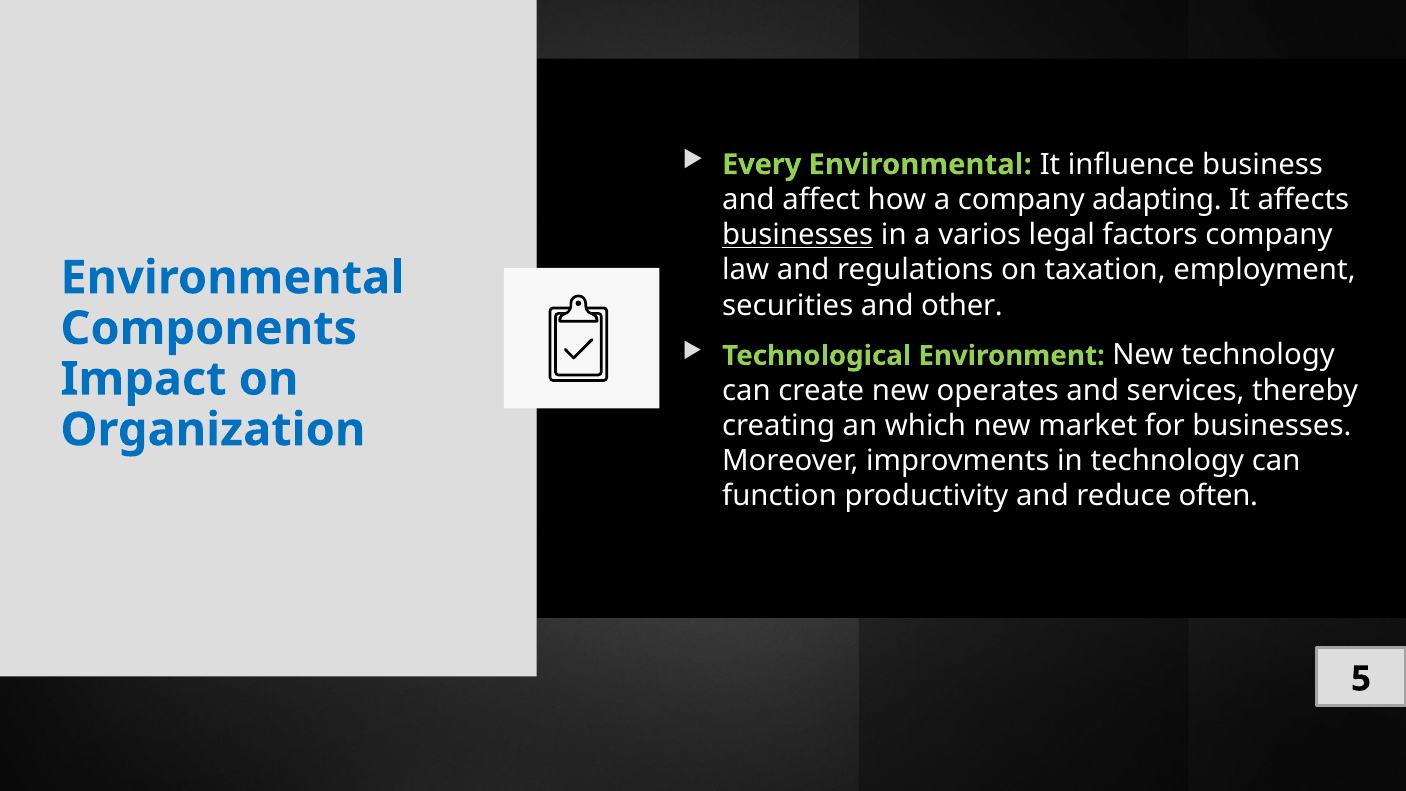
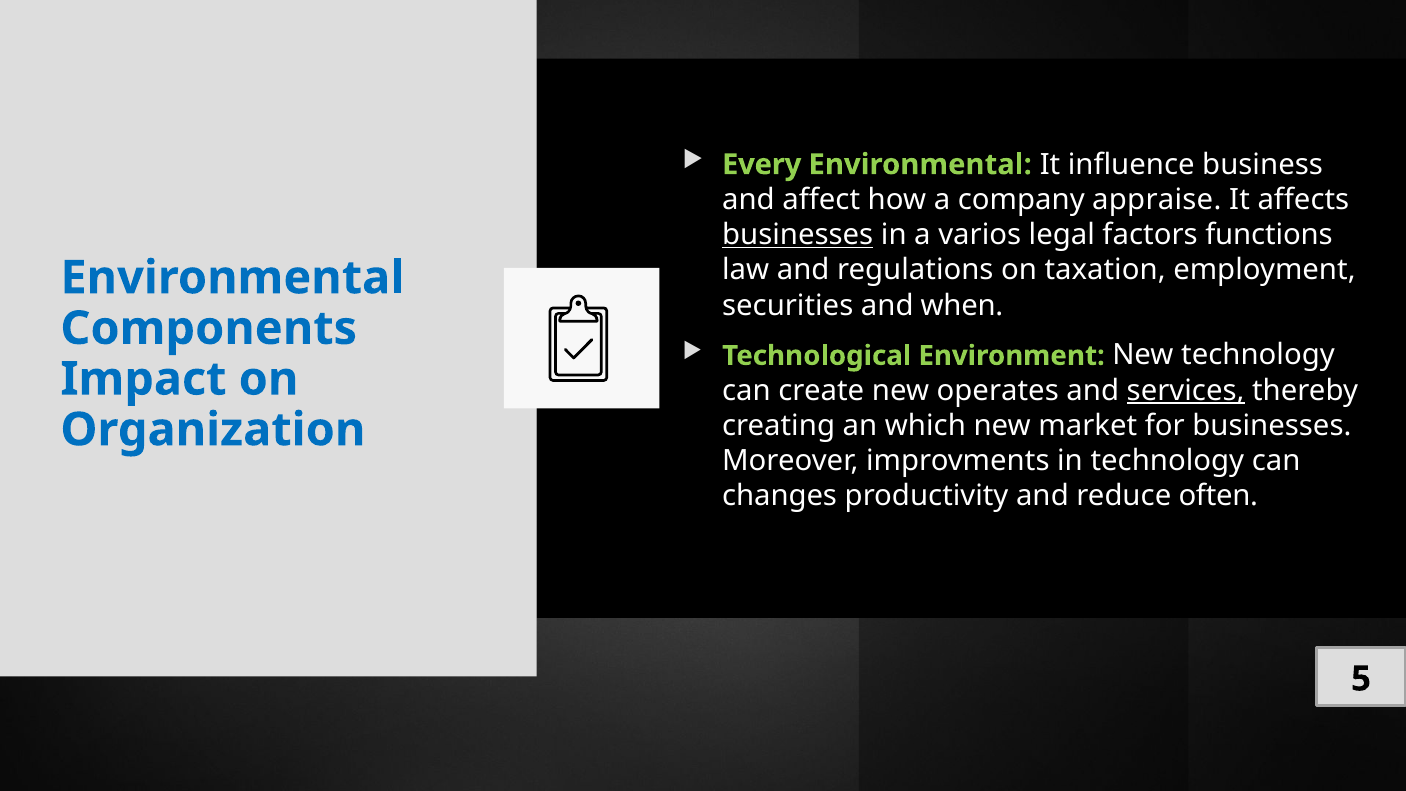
adapting: adapting -> appraise (1157, 200)
factors company: company -> functions (1269, 235)
other: other -> when (962, 305)
services underline: none -> present (1186, 390)
function: function -> changes (780, 496)
